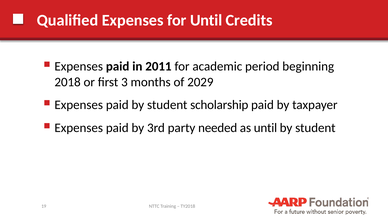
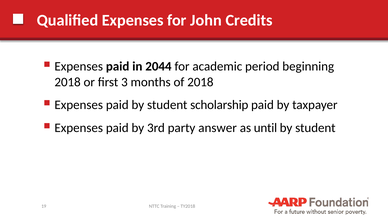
for Until: Until -> John (206, 20)
2011: 2011 -> 2044 (158, 66)
of 2029: 2029 -> 2018 (200, 82)
needed: needed -> answer (218, 127)
